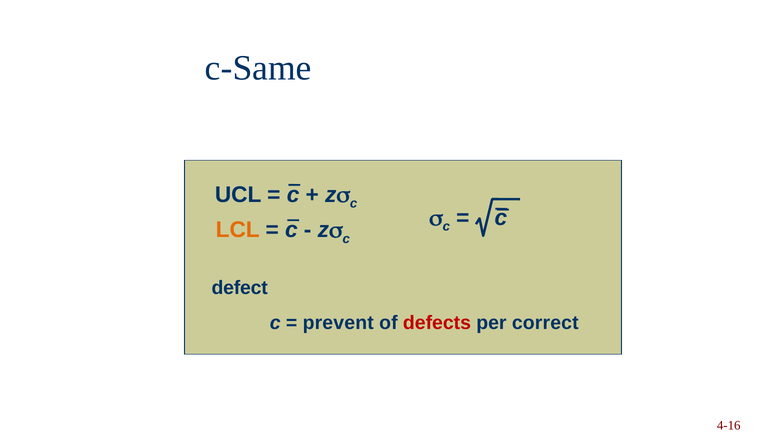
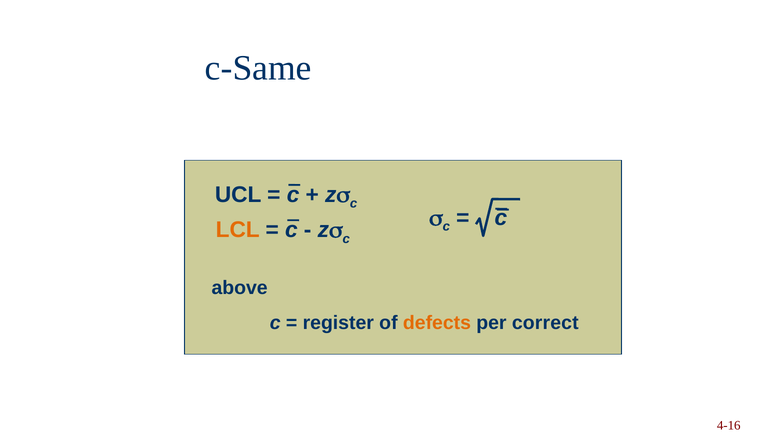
defect: defect -> above (240, 288)
prevent: prevent -> register (338, 323)
defects colour: red -> orange (437, 323)
